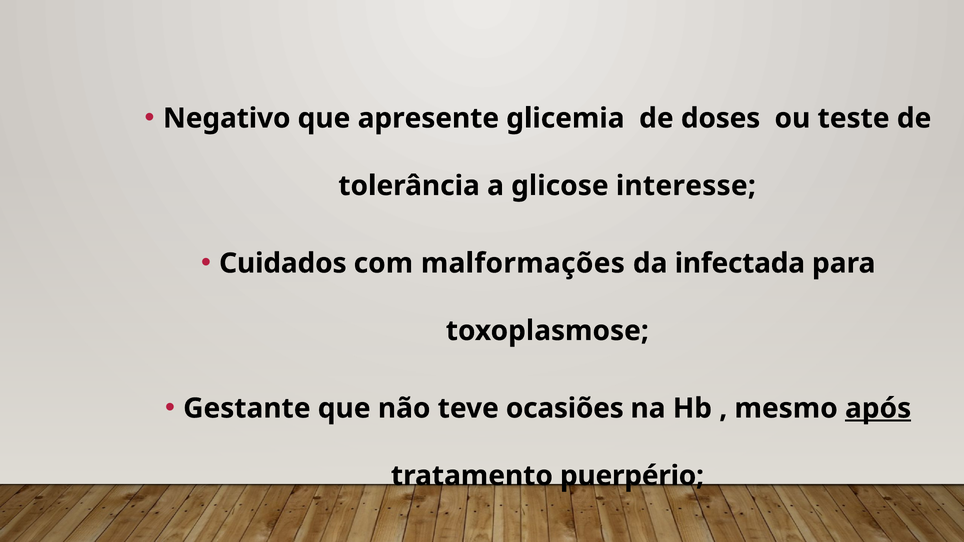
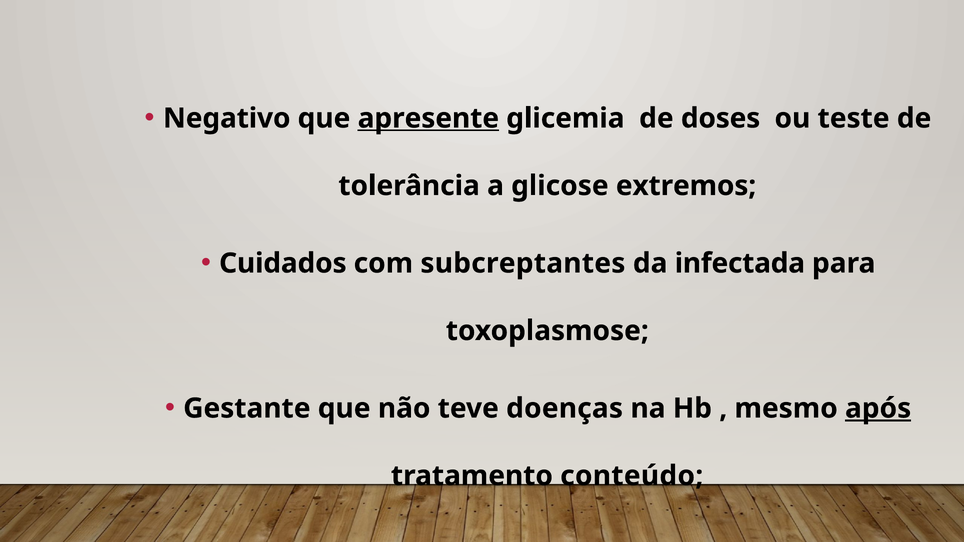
apresente underline: none -> present (428, 118)
interesse: interesse -> extremos (686, 186)
malformações: malformações -> subcreptantes (523, 263)
ocasiões: ocasiões -> doenças (565, 409)
puerpério: puerpério -> conteúdo (632, 476)
